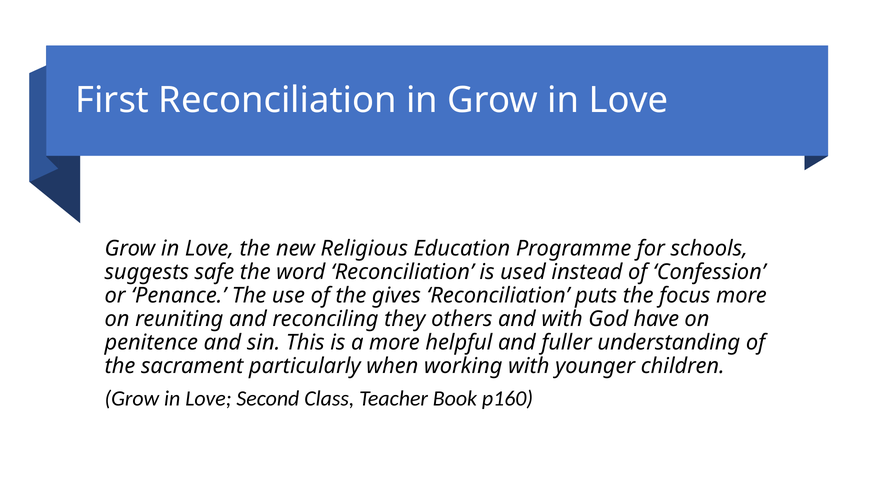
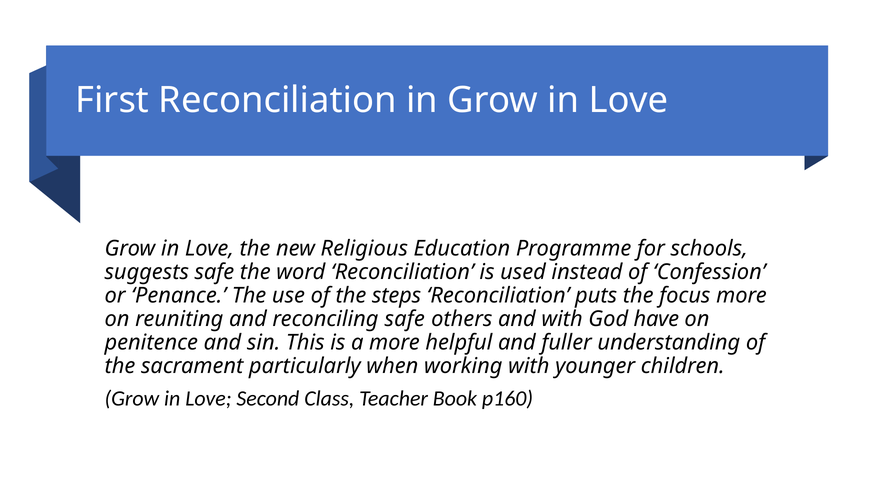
gives: gives -> steps (397, 296)
reconciling they: they -> safe (405, 319)
